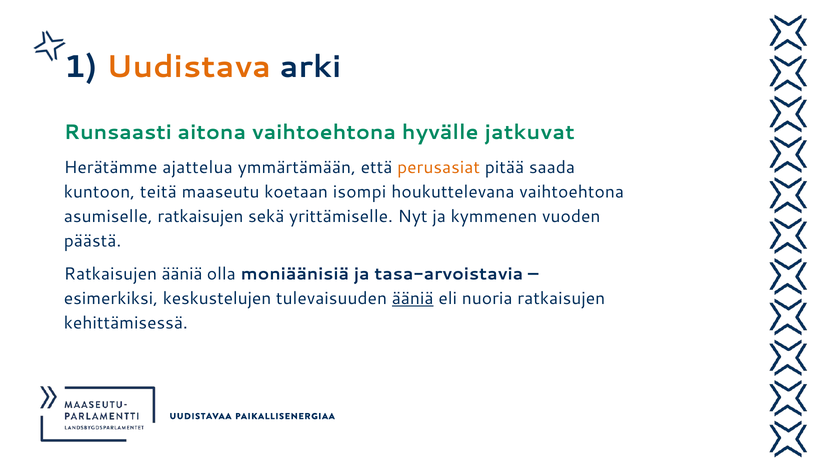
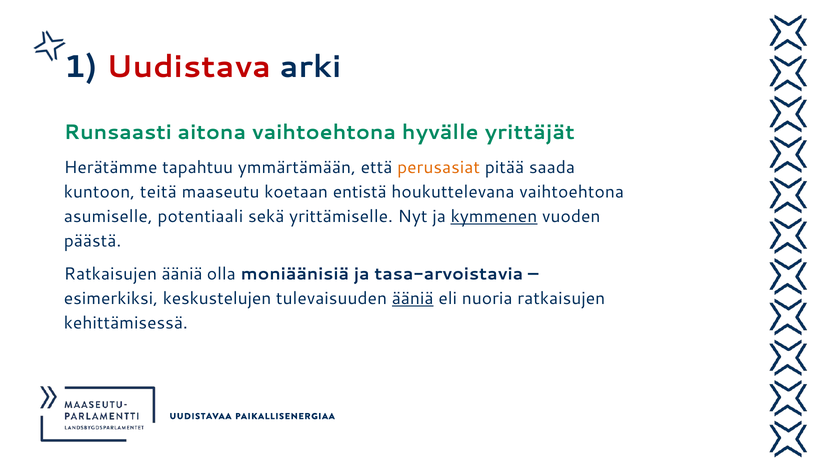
Uudistava colour: orange -> red (189, 67)
jatkuvat: jatkuvat -> yrittäjät (530, 133)
ajattelua: ajattelua -> tapahtuu (198, 168)
isompi: isompi -> entistä (360, 192)
asumiselle ratkaisujen: ratkaisujen -> potentiaali (200, 216)
kymmenen underline: none -> present (494, 216)
